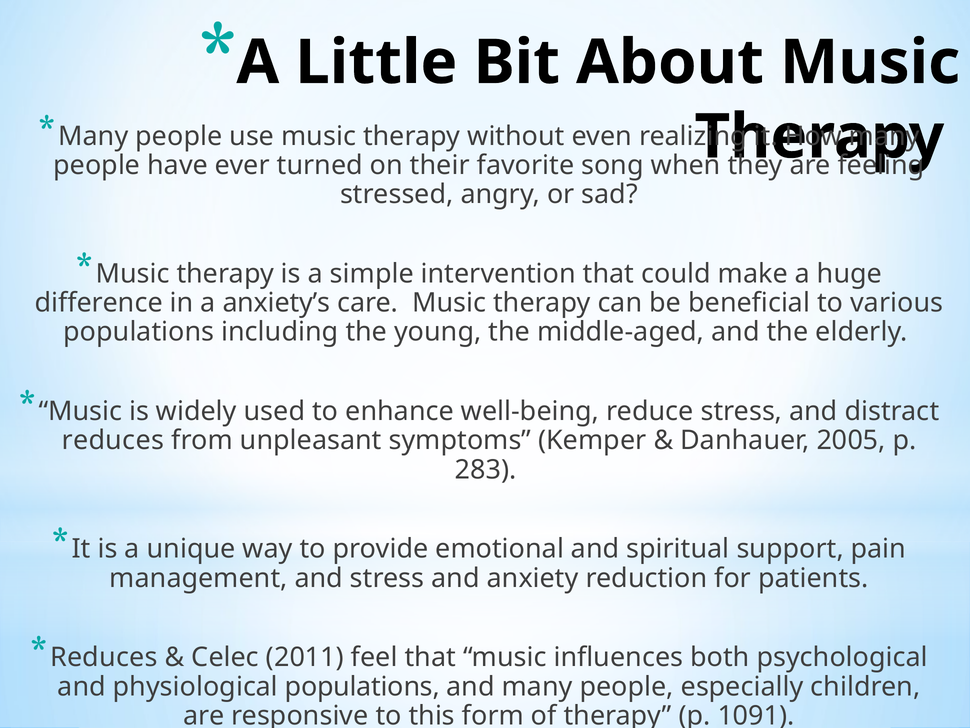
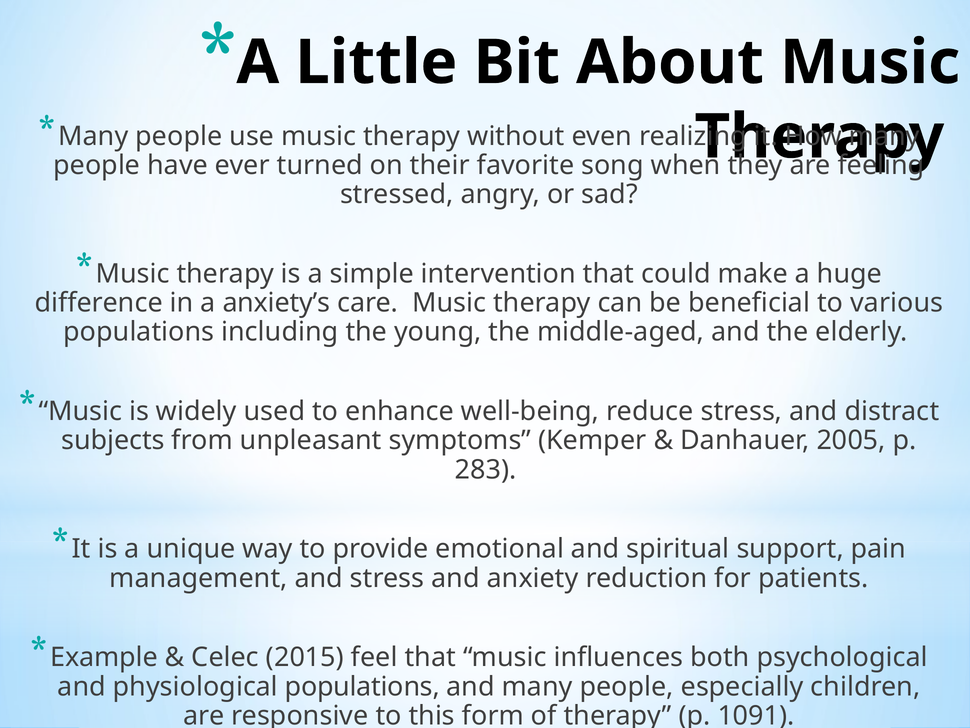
reduces: reduces -> subjects (113, 440)
Reduces: Reduces -> Example (104, 657)
2011: 2011 -> 2015 (305, 657)
